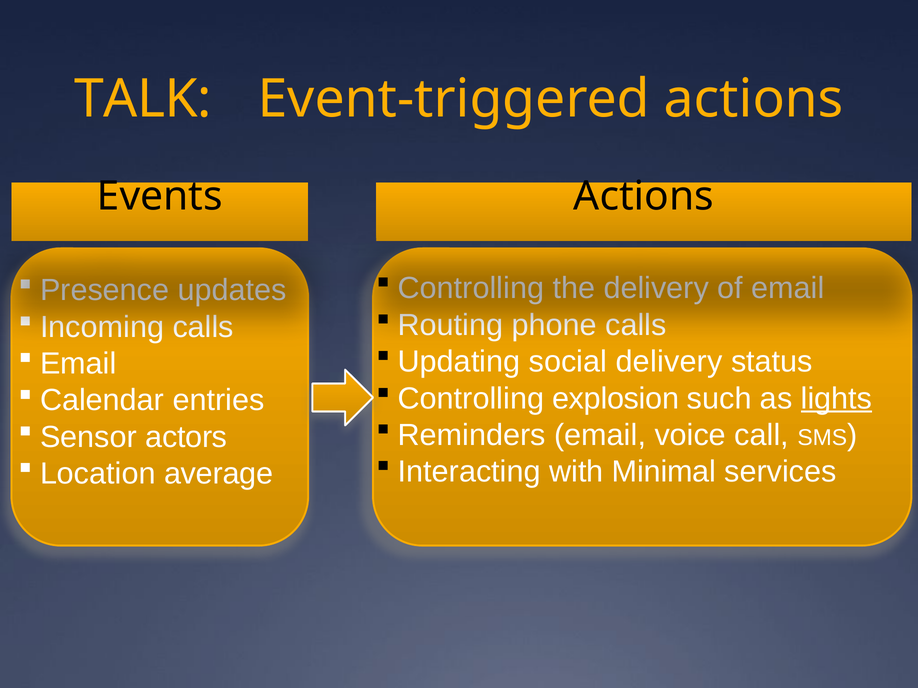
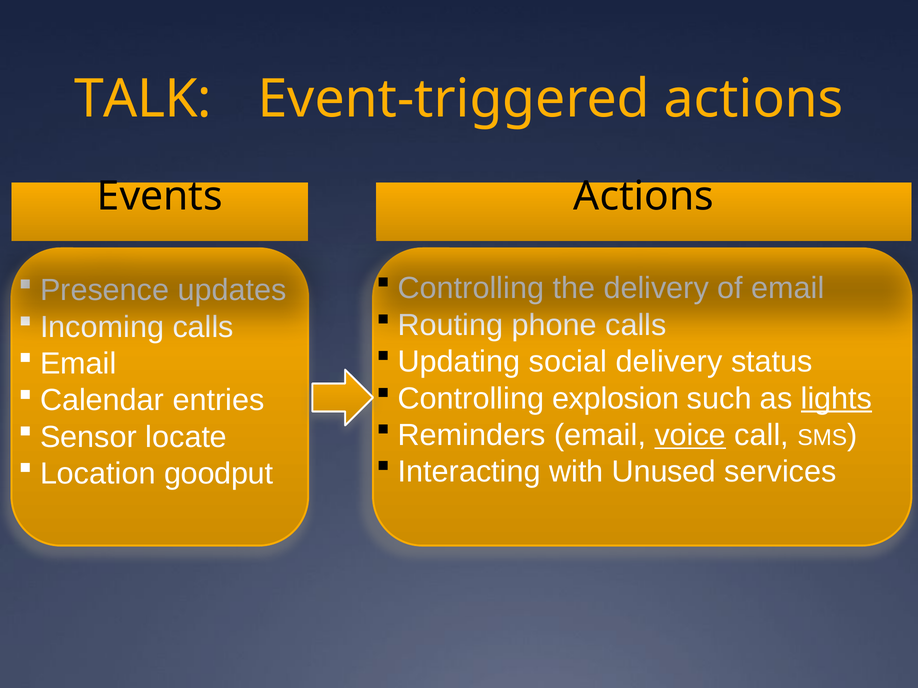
voice underline: none -> present (690, 435)
actors: actors -> locate (186, 437)
Minimal: Minimal -> Unused (664, 472)
average: average -> goodput (219, 474)
